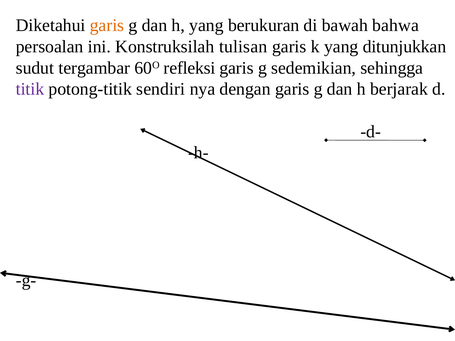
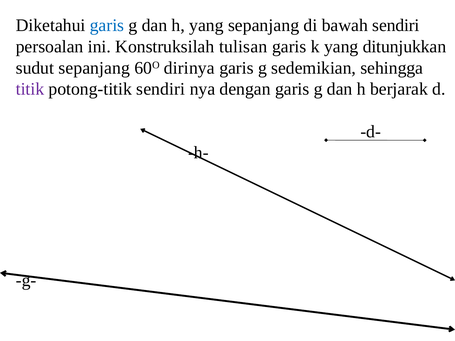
garis colour: orange -> blue (107, 25)
yang berukuran: berukuran -> sepanjang (264, 25)
bawah bahwa: bahwa -> sendiri (396, 25)
sudut tergambar: tergambar -> sepanjang (94, 68)
refleksi: refleksi -> dirinya (189, 68)
